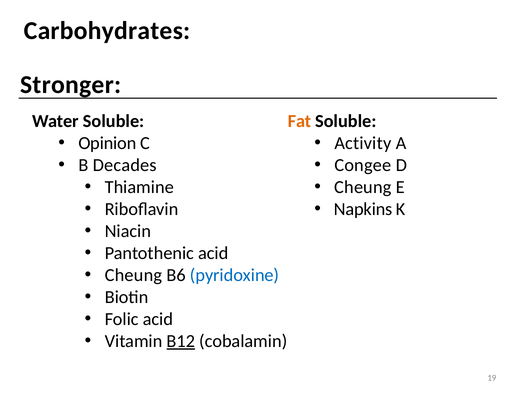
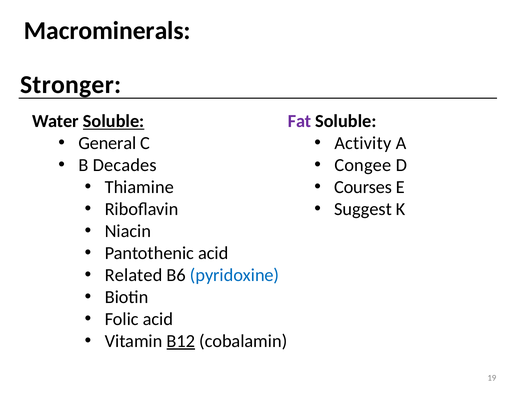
Carbohydrates: Carbohydrates -> Macrominerals (107, 31)
Soluble underline: none -> present (114, 121)
Fat colour: orange -> purple (300, 121)
Opinion: Opinion -> General (107, 143)
Cheung: Cheung -> Courses (363, 187)
Napkins: Napkins -> Suggest (363, 209)
Cheung: Cheung -> Related (134, 275)
